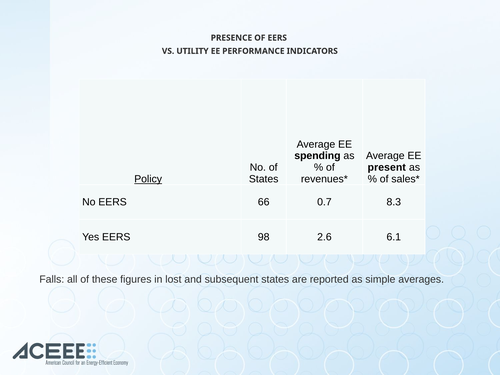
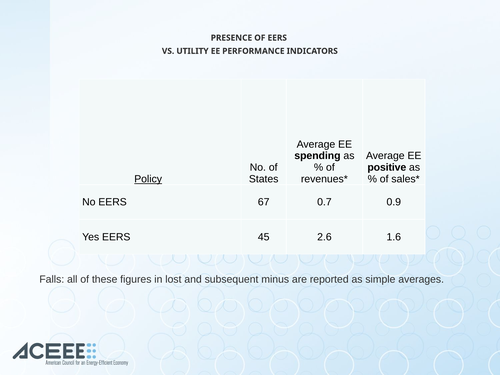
present: present -> positive (387, 167)
66: 66 -> 67 (264, 202)
8.3: 8.3 -> 0.9 (394, 202)
98: 98 -> 45 (264, 237)
6.1: 6.1 -> 1.6 (394, 237)
subsequent states: states -> minus (275, 279)
